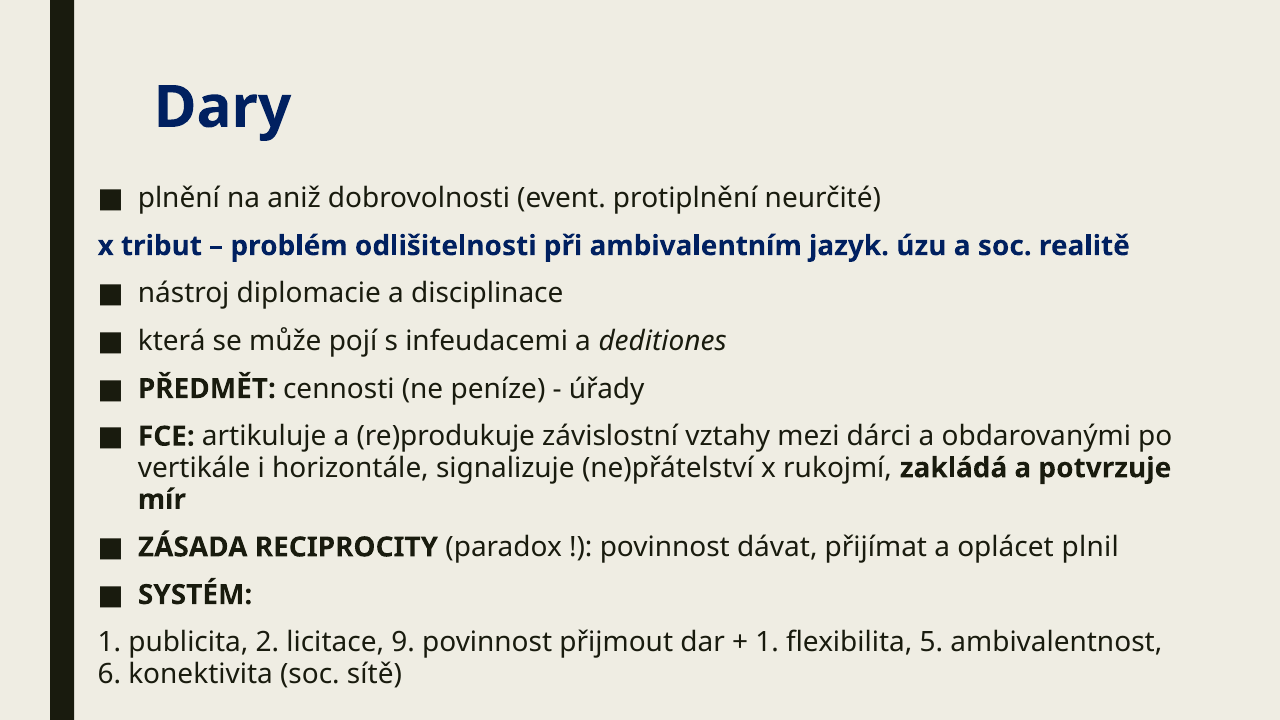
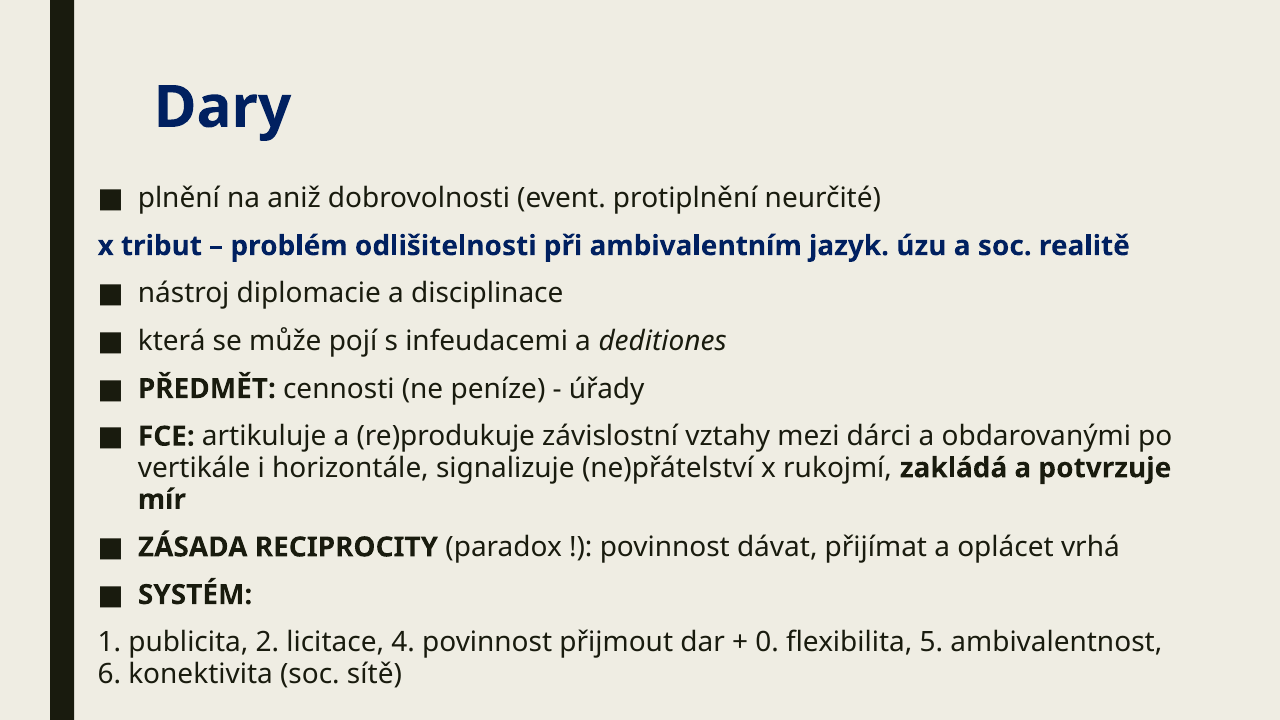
plnil: plnil -> vrhá (1090, 547)
9: 9 -> 4 (403, 642)
1: 1 -> 0 (767, 642)
